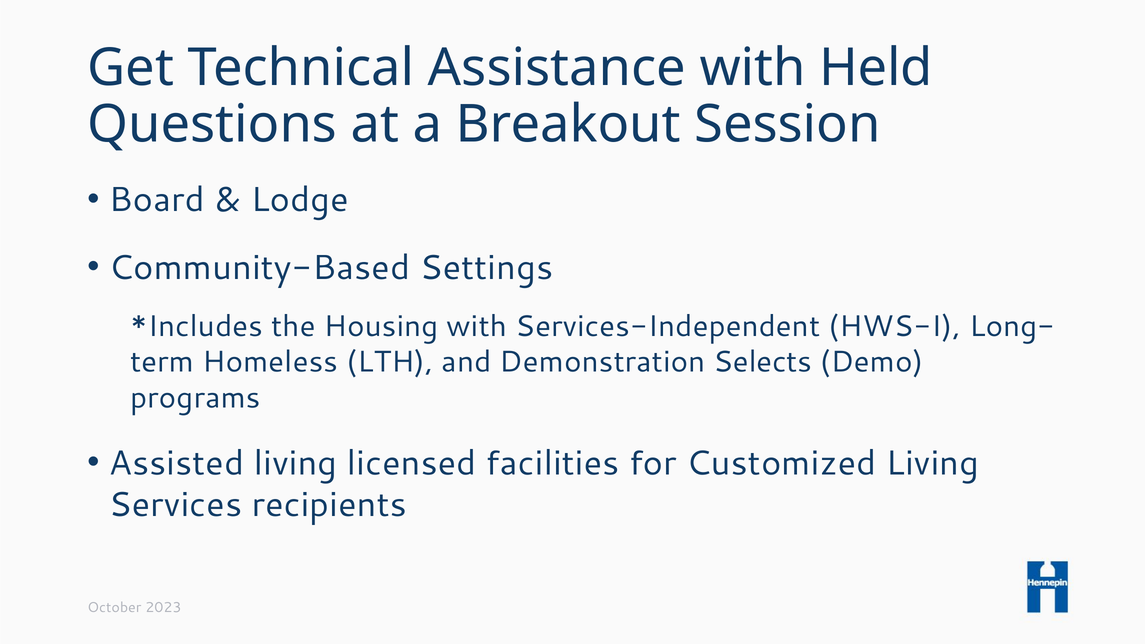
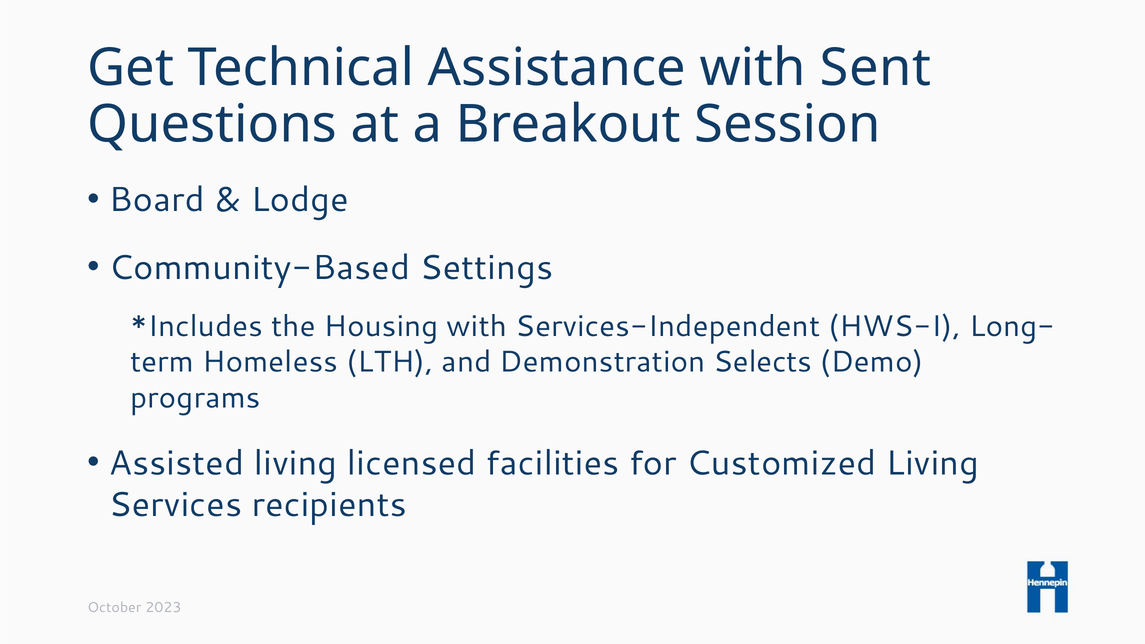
Held: Held -> Sent (875, 68)
